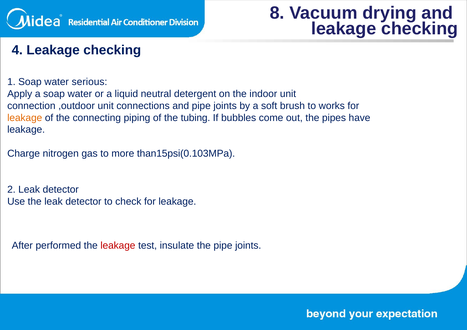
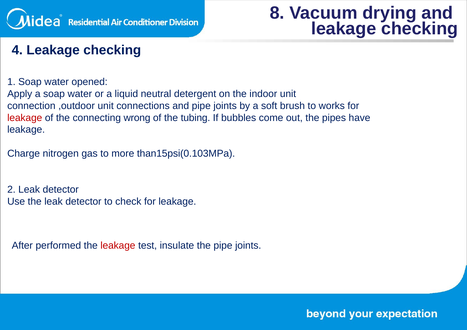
serious: serious -> opened (90, 82)
leakage colour: orange -> red (25, 118)
piping: piping -> wrong (137, 118)
